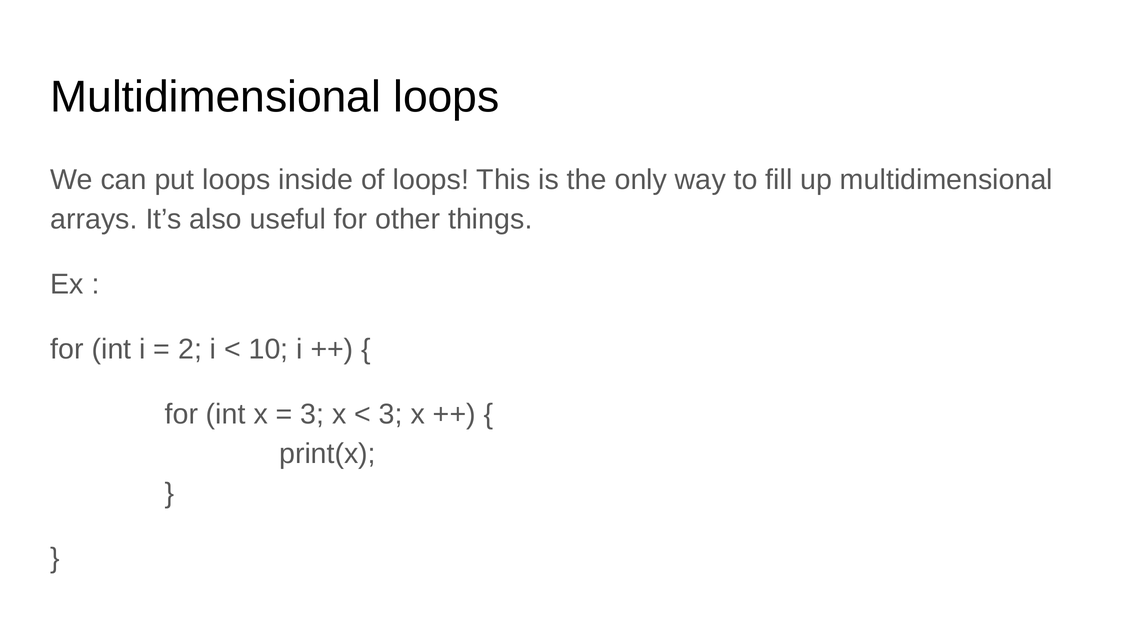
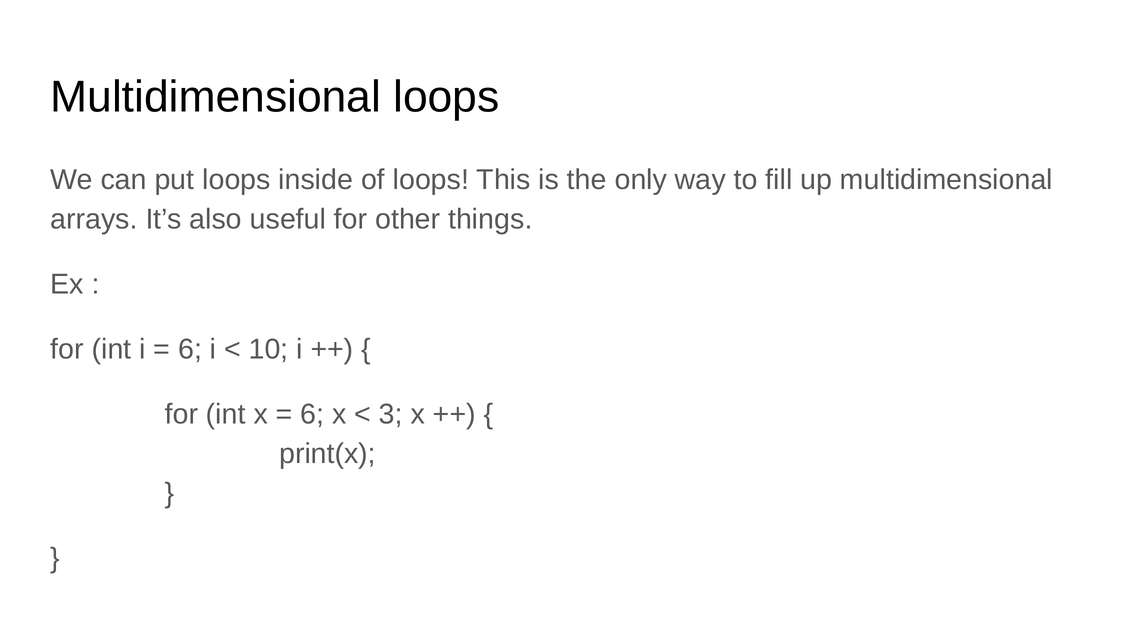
2: 2 -> 6 (190, 349)
3: 3 -> 6 (312, 414)
